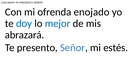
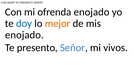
mejor colour: blue -> orange (58, 24)
abrazará: abrazará -> enojado (24, 35)
estés: estés -> vivos (116, 48)
